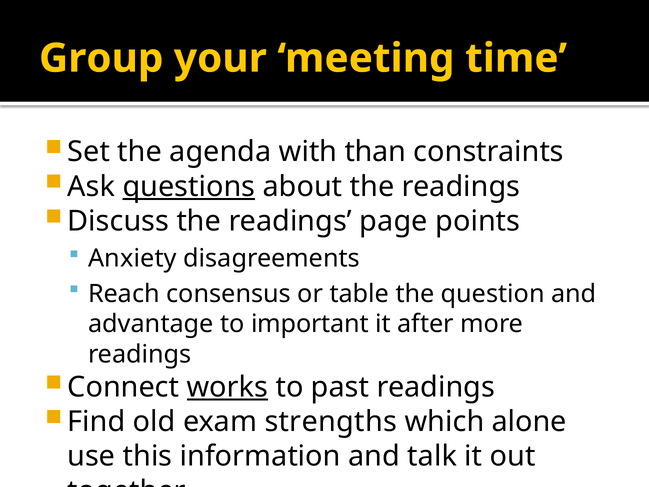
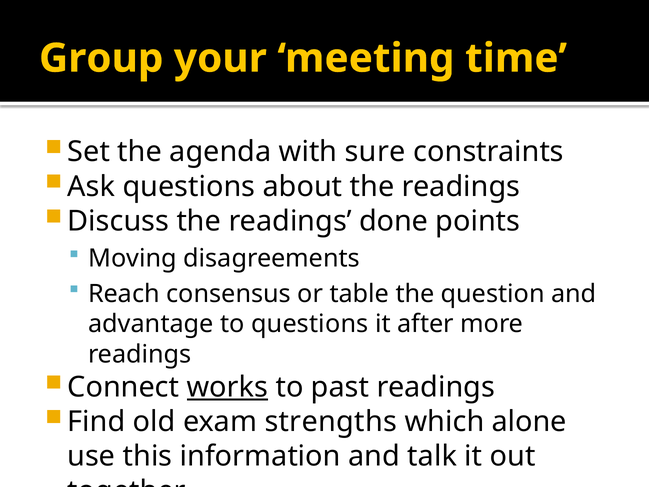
than: than -> sure (375, 152)
questions underline: present -> none (189, 186)
page: page -> done (394, 221)
Anxiety: Anxiety -> Moving (133, 258)
to important: important -> questions (310, 324)
